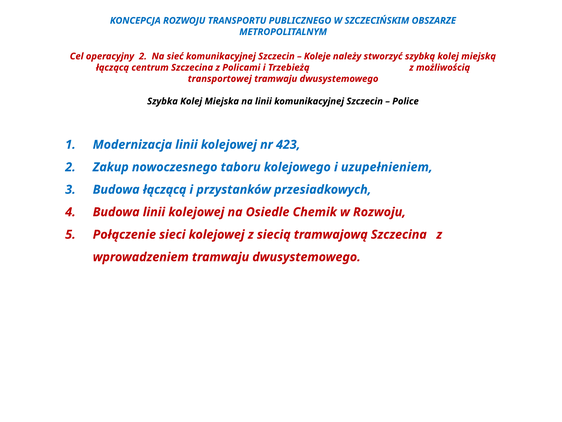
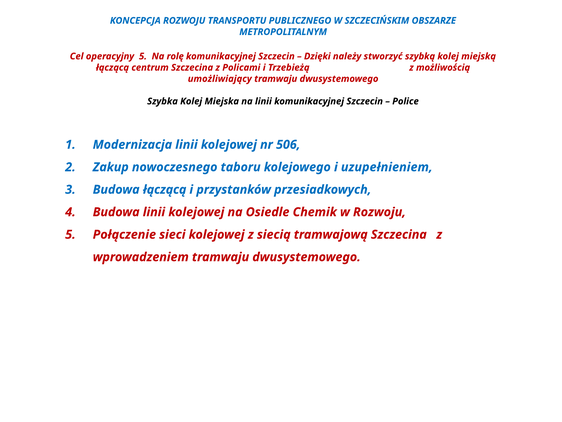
operacyjny 2: 2 -> 5 (143, 56)
sieć: sieć -> rolę (175, 56)
Koleje: Koleje -> Dzięki (317, 56)
transportowej: transportowej -> umożliwiający (220, 79)
423: 423 -> 506 (288, 144)
